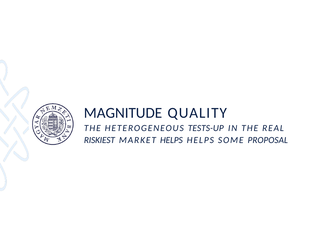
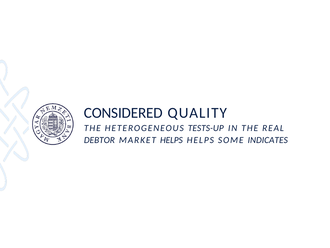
MAGNITUDE: MAGNITUDE -> CONSIDERED (123, 113)
RISKIEST: RISKIEST -> DEBTOR (99, 140)
PROPOSAL: PROPOSAL -> INDICATES (268, 140)
